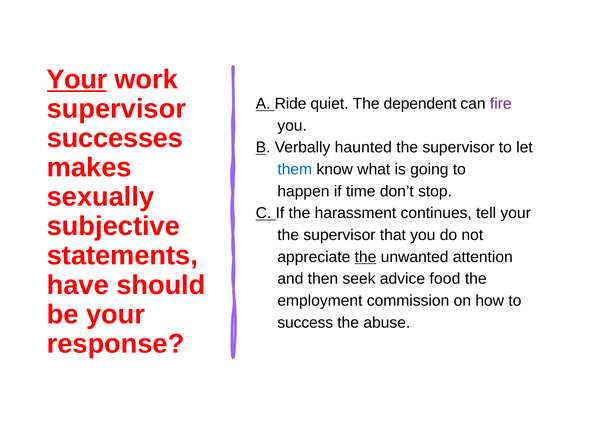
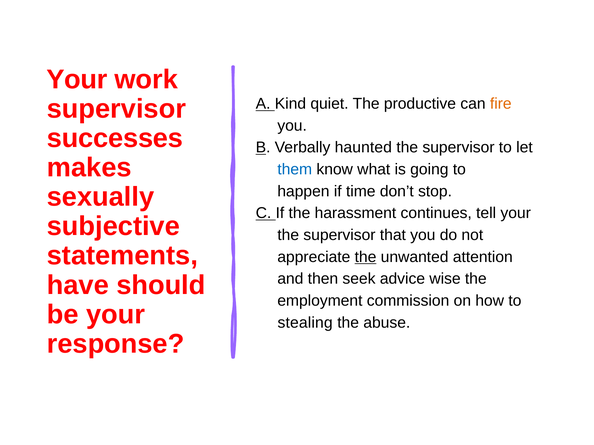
Your underline: present -> none (77, 80)
Ride: Ride -> Kind (290, 104)
dependent: dependent -> productive (420, 104)
fire colour: purple -> orange (501, 104)
food: food -> wise (445, 279)
success: success -> stealing (305, 323)
